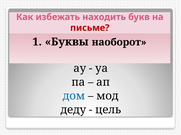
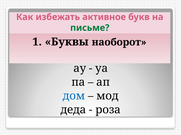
находить: находить -> активное (104, 17)
письме colour: red -> green (90, 28)
деду: деду -> деда (73, 110)
цель: цель -> роза (108, 110)
